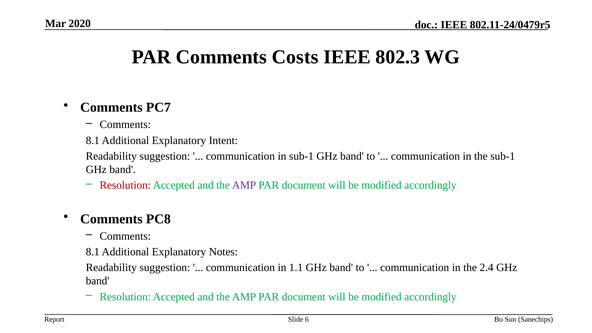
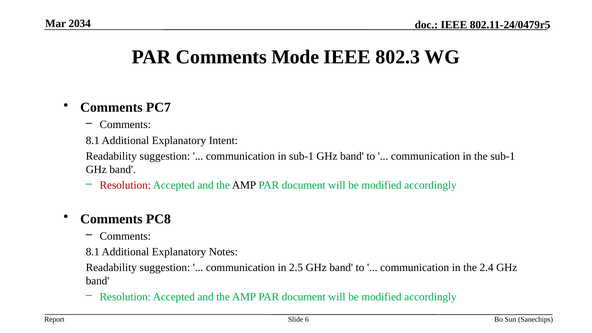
2020: 2020 -> 2034 (80, 24)
Costs: Costs -> Mode (295, 57)
AMP colour: purple -> black (244, 185)
1.1: 1.1 -> 2.5 (296, 268)
